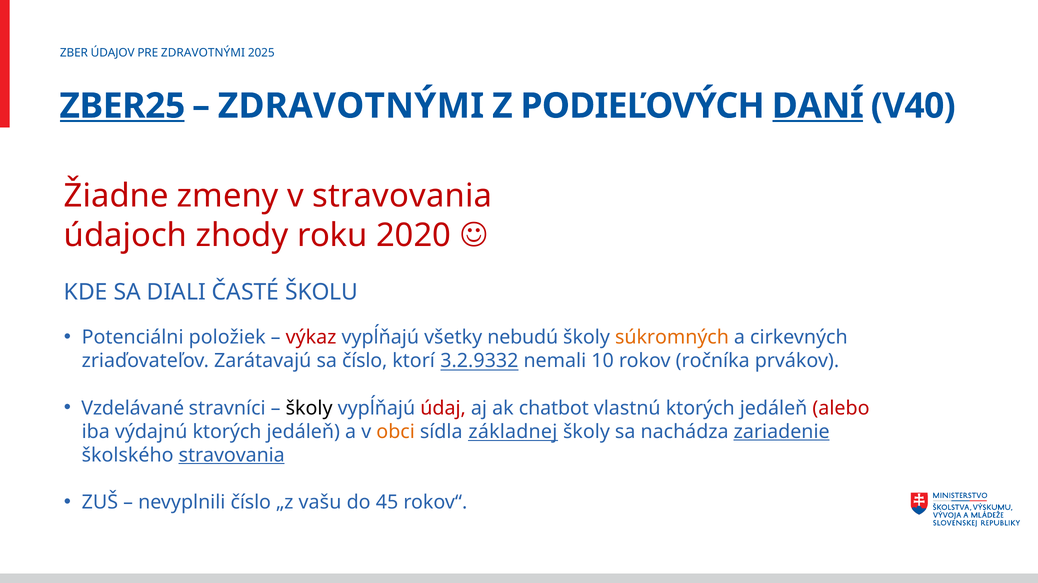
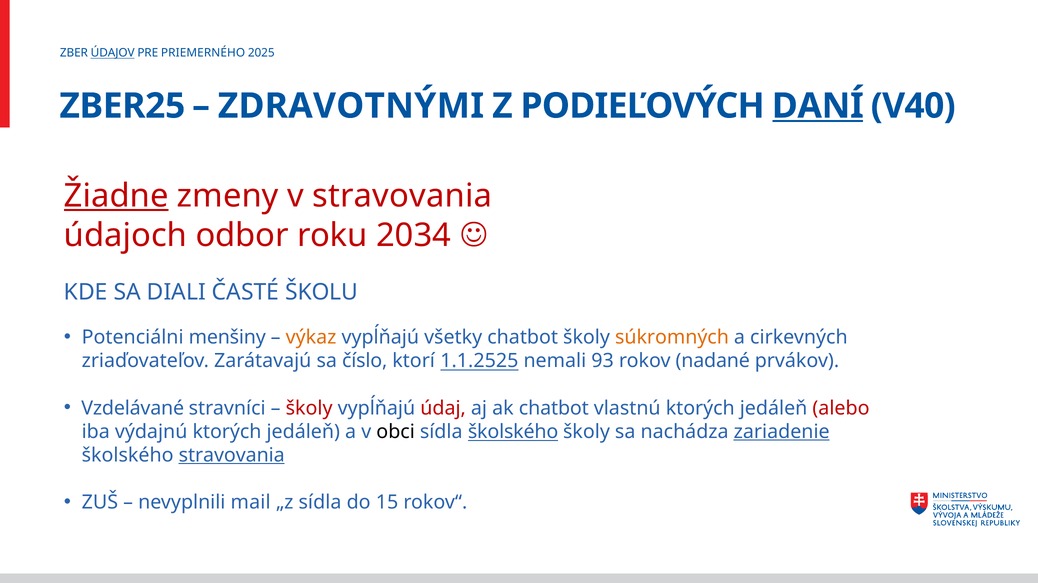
ÚDAJOV underline: none -> present (113, 53)
PRE ZDRAVOTNÝMI: ZDRAVOTNÝMI -> PRIEMERNÉHO (203, 53)
ZBER25 underline: present -> none (122, 106)
Žiadne underline: none -> present (116, 196)
zhody: zhody -> odbor (242, 236)
2020: 2020 -> 2034 (414, 236)
položiek: položiek -> menšiny (227, 338)
výkaz colour: red -> orange (311, 338)
všetky nebudú: nebudú -> chatbot (523, 338)
3.2.9332: 3.2.9332 -> 1.1.2525 (479, 361)
10: 10 -> 93 (603, 361)
ročníka: ročníka -> nadané (713, 361)
školy colour: black -> red (309, 408)
obci colour: orange -> black (396, 432)
sídla základnej: základnej -> školského (513, 432)
nevyplnili číslo: číslo -> mail (251, 503)
„z vašu: vašu -> sídla (320, 503)
45: 45 -> 15 (387, 503)
